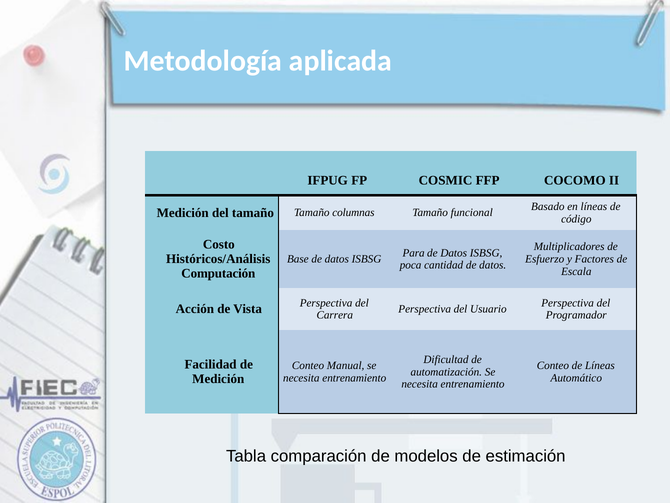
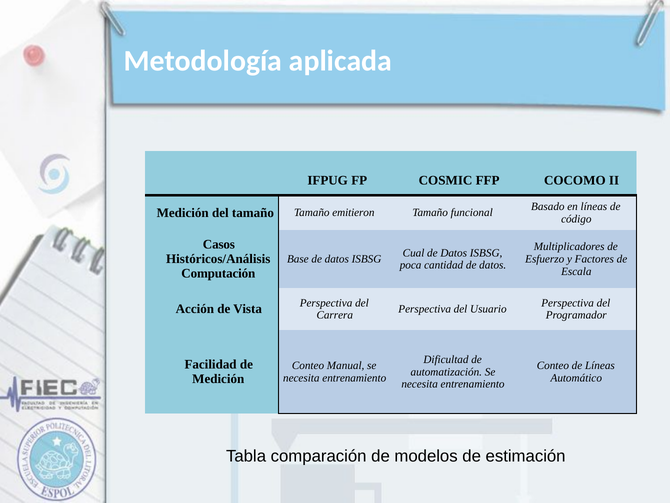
columnas: columnas -> emitieron (353, 213)
Costo: Costo -> Casos (219, 244)
Para: Para -> Cual (414, 253)
